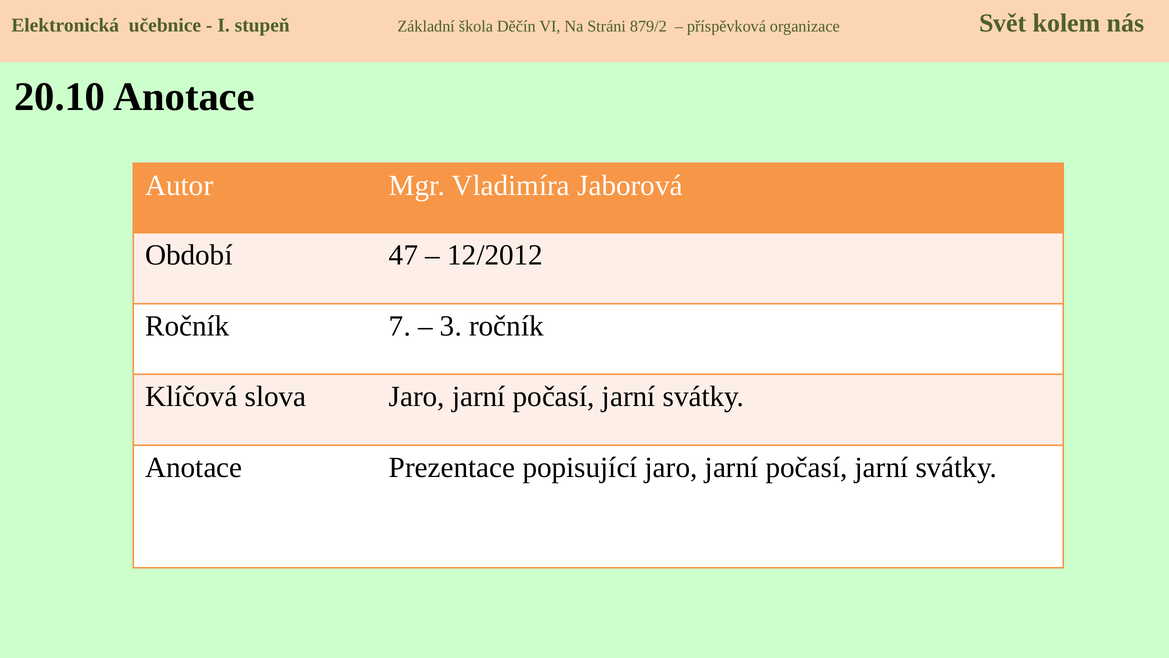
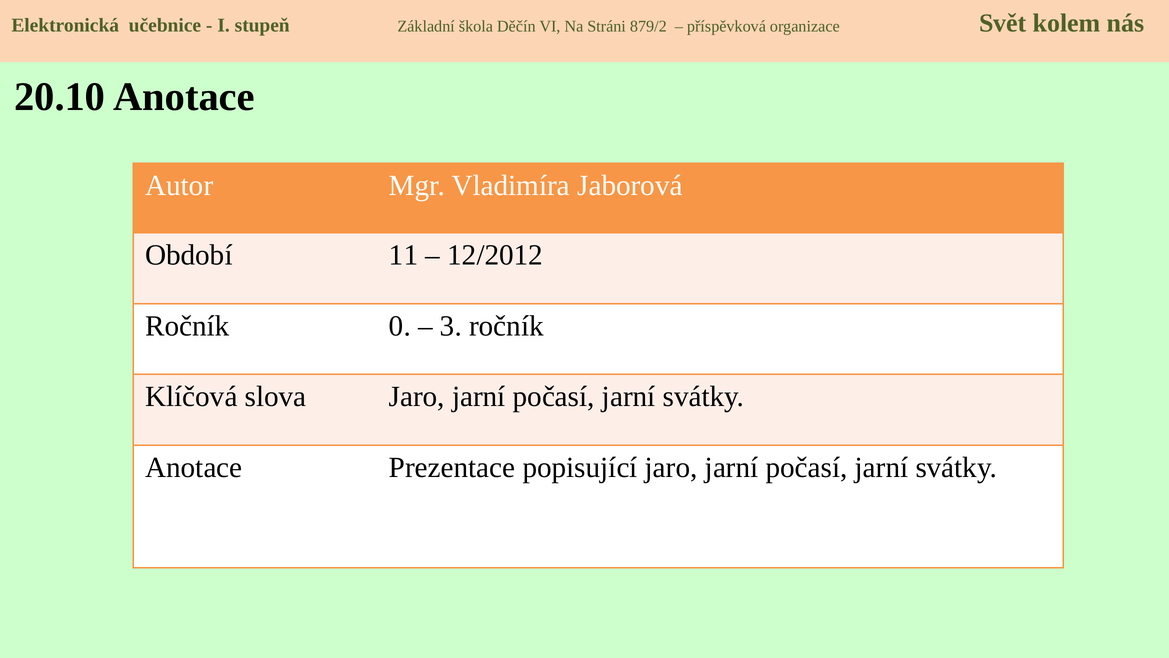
47: 47 -> 11 (404, 255)
7: 7 -> 0 (400, 326)
